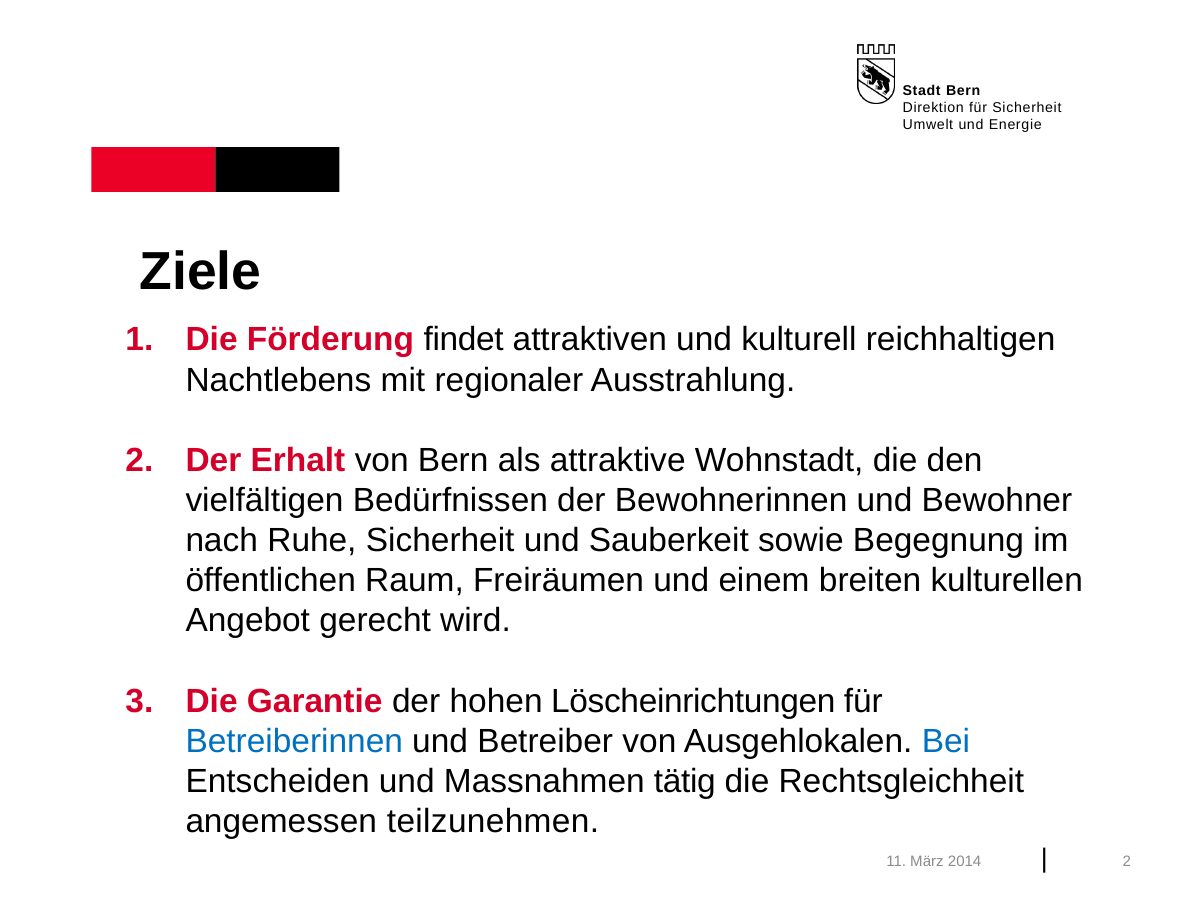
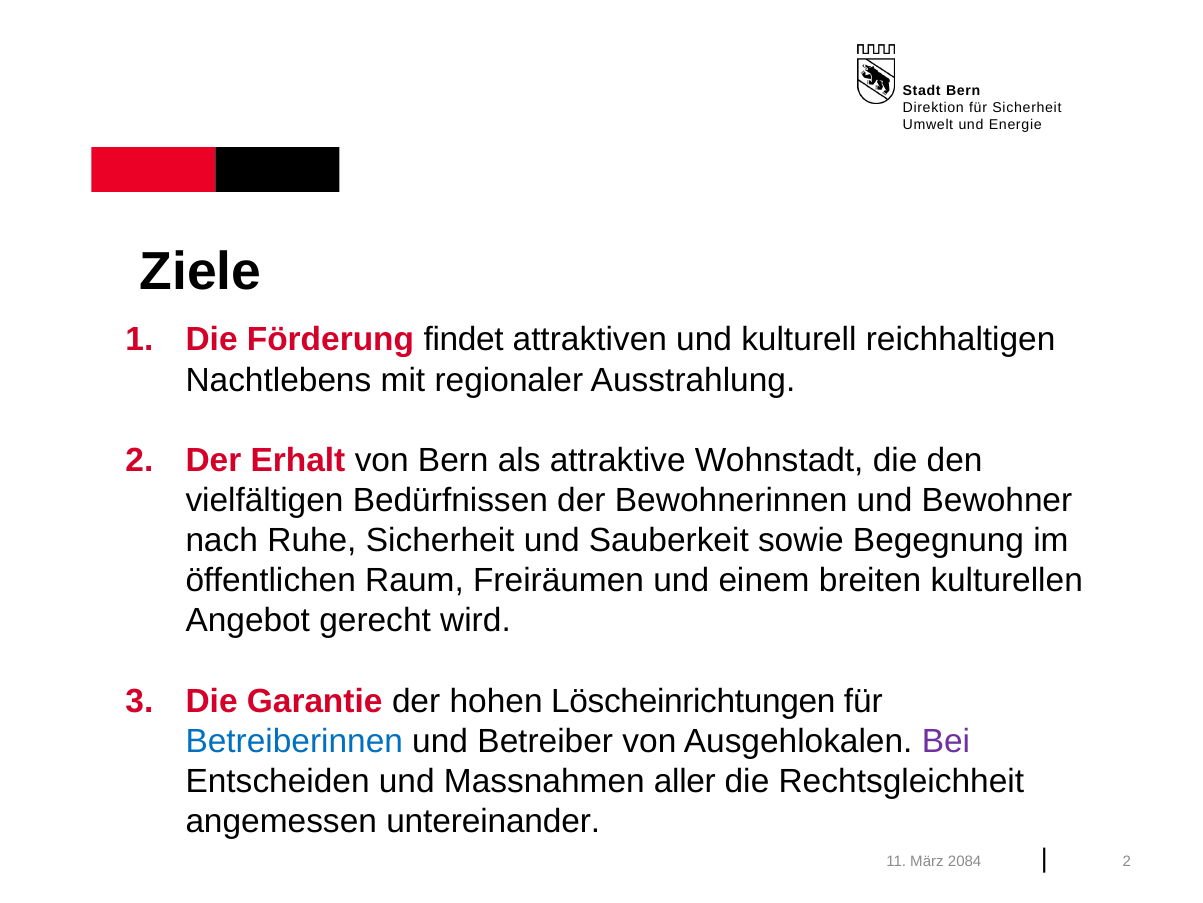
Bei colour: blue -> purple (946, 741)
tätig: tätig -> aller (685, 781)
teilzunehmen: teilzunehmen -> untereinander (493, 821)
2014: 2014 -> 2084 (965, 861)
